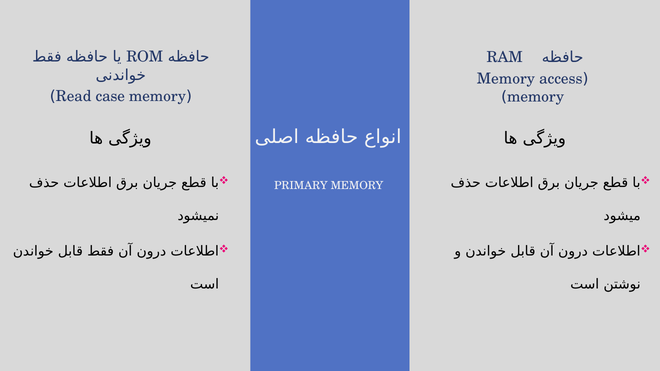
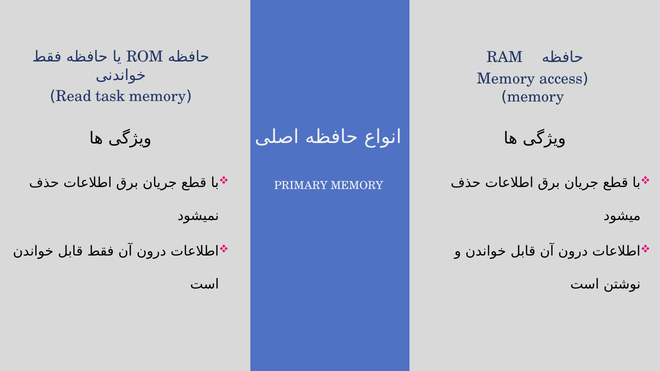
case: case -> task (110, 96)
